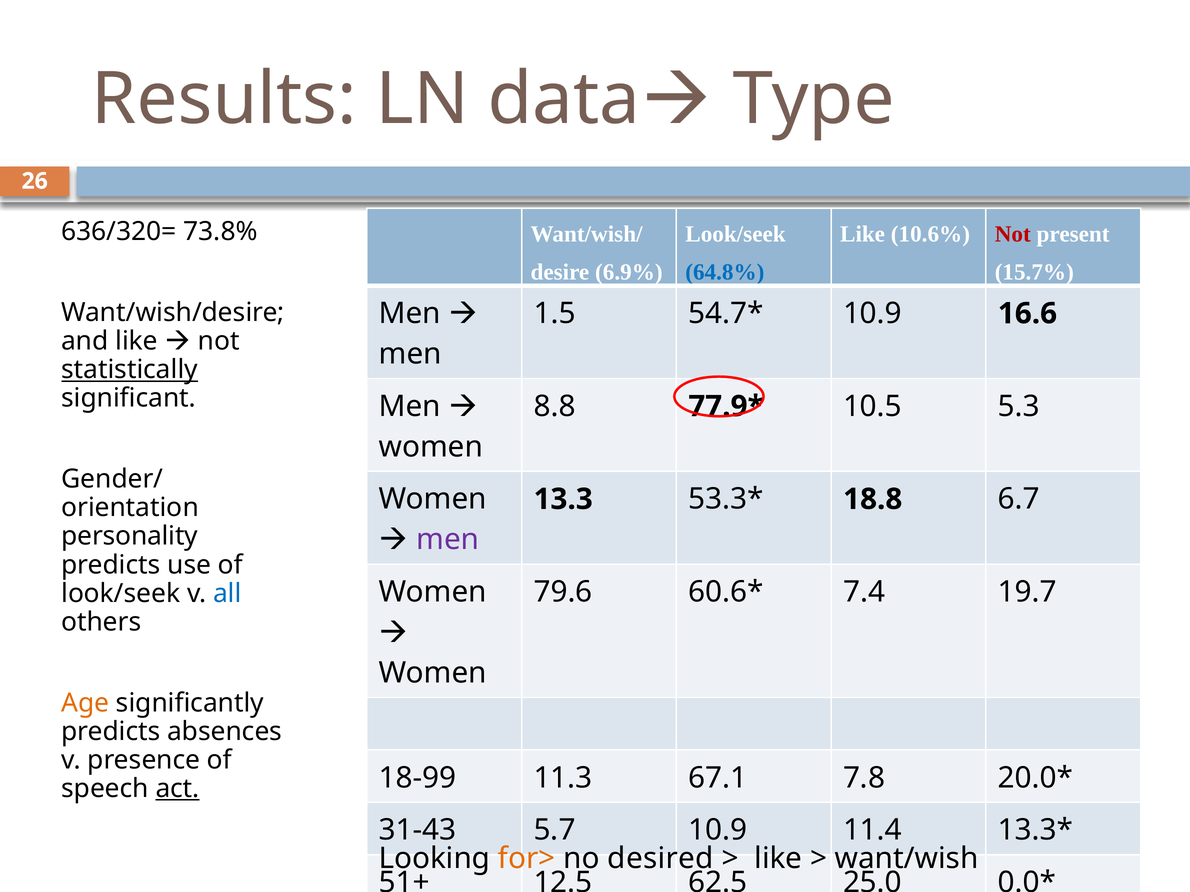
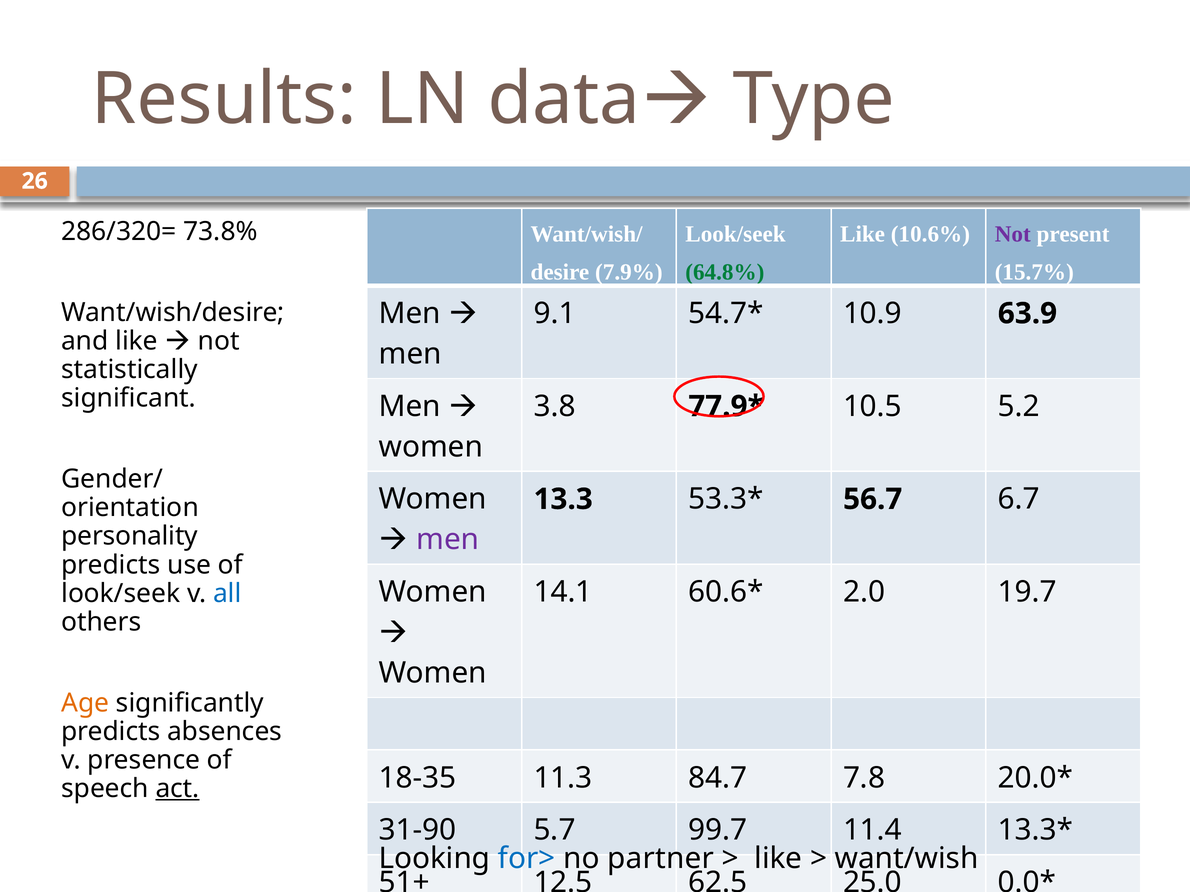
Not colour: red -> purple (1013, 234)
636/320=: 636/320= -> 286/320= (119, 232)
6.9%: 6.9% -> 7.9% (629, 272)
64.8% colour: blue -> green (725, 272)
1.5: 1.5 -> 9.1 (555, 314)
16.6: 16.6 -> 63.9 (1027, 314)
statistically underline: present -> none (130, 370)
8.8: 8.8 -> 3.8 (555, 407)
5.3: 5.3 -> 5.2 (1019, 407)
18.8: 18.8 -> 56.7 (873, 499)
79.6: 79.6 -> 14.1 (563, 592)
7.4: 7.4 -> 2.0 (864, 592)
18-99: 18-99 -> 18-35 (418, 778)
67.1: 67.1 -> 84.7 (718, 778)
31-43: 31-43 -> 31-90 (418, 831)
5.7 10.9: 10.9 -> 99.7 (718, 831)
for> colour: orange -> blue (527, 859)
desired: desired -> partner (661, 859)
